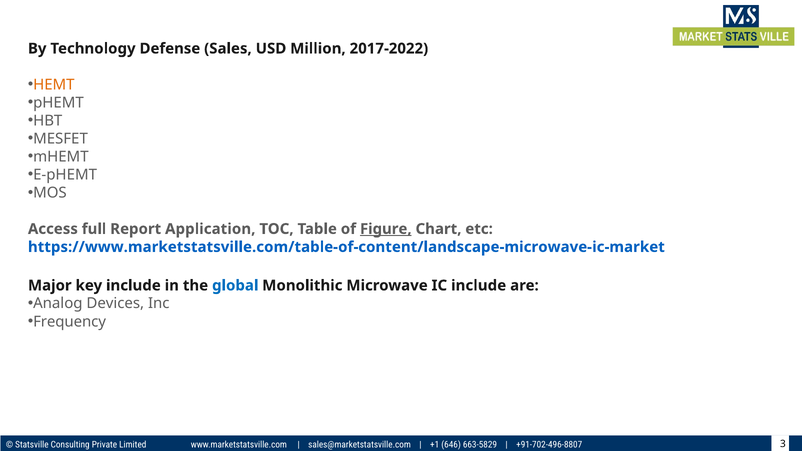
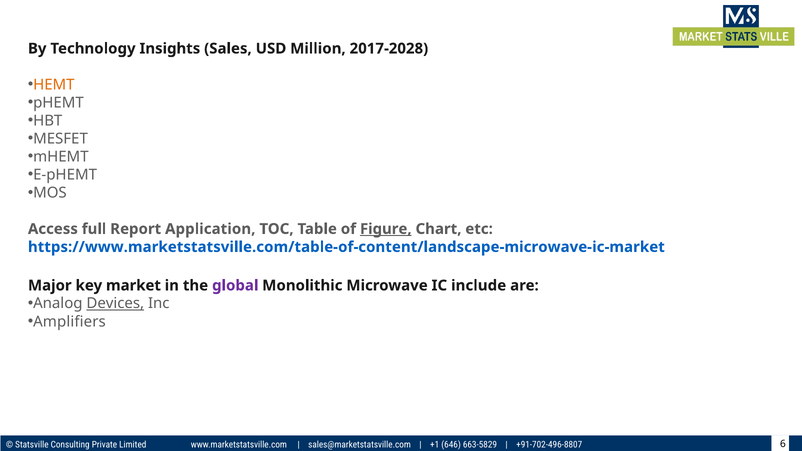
Defense: Defense -> Insights (170, 49)
2017-2022: 2017-2022 -> 2017-2028 (389, 49)
key include: include -> market (133, 286)
global colour: blue -> purple (235, 286)
Devices underline: none -> present (115, 304)
Frequency: Frequency -> Amplifiers (69, 322)
3: 3 -> 6 (783, 444)
